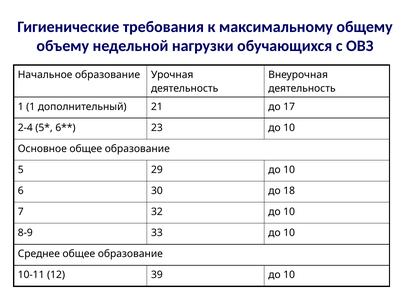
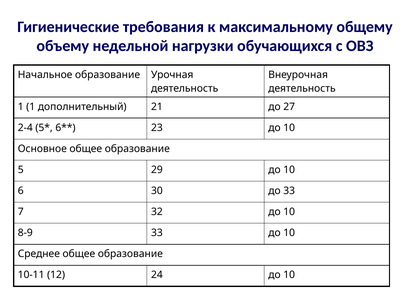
17: 17 -> 27 (289, 106)
до 18: 18 -> 33 (289, 190)
39: 39 -> 24 (157, 274)
